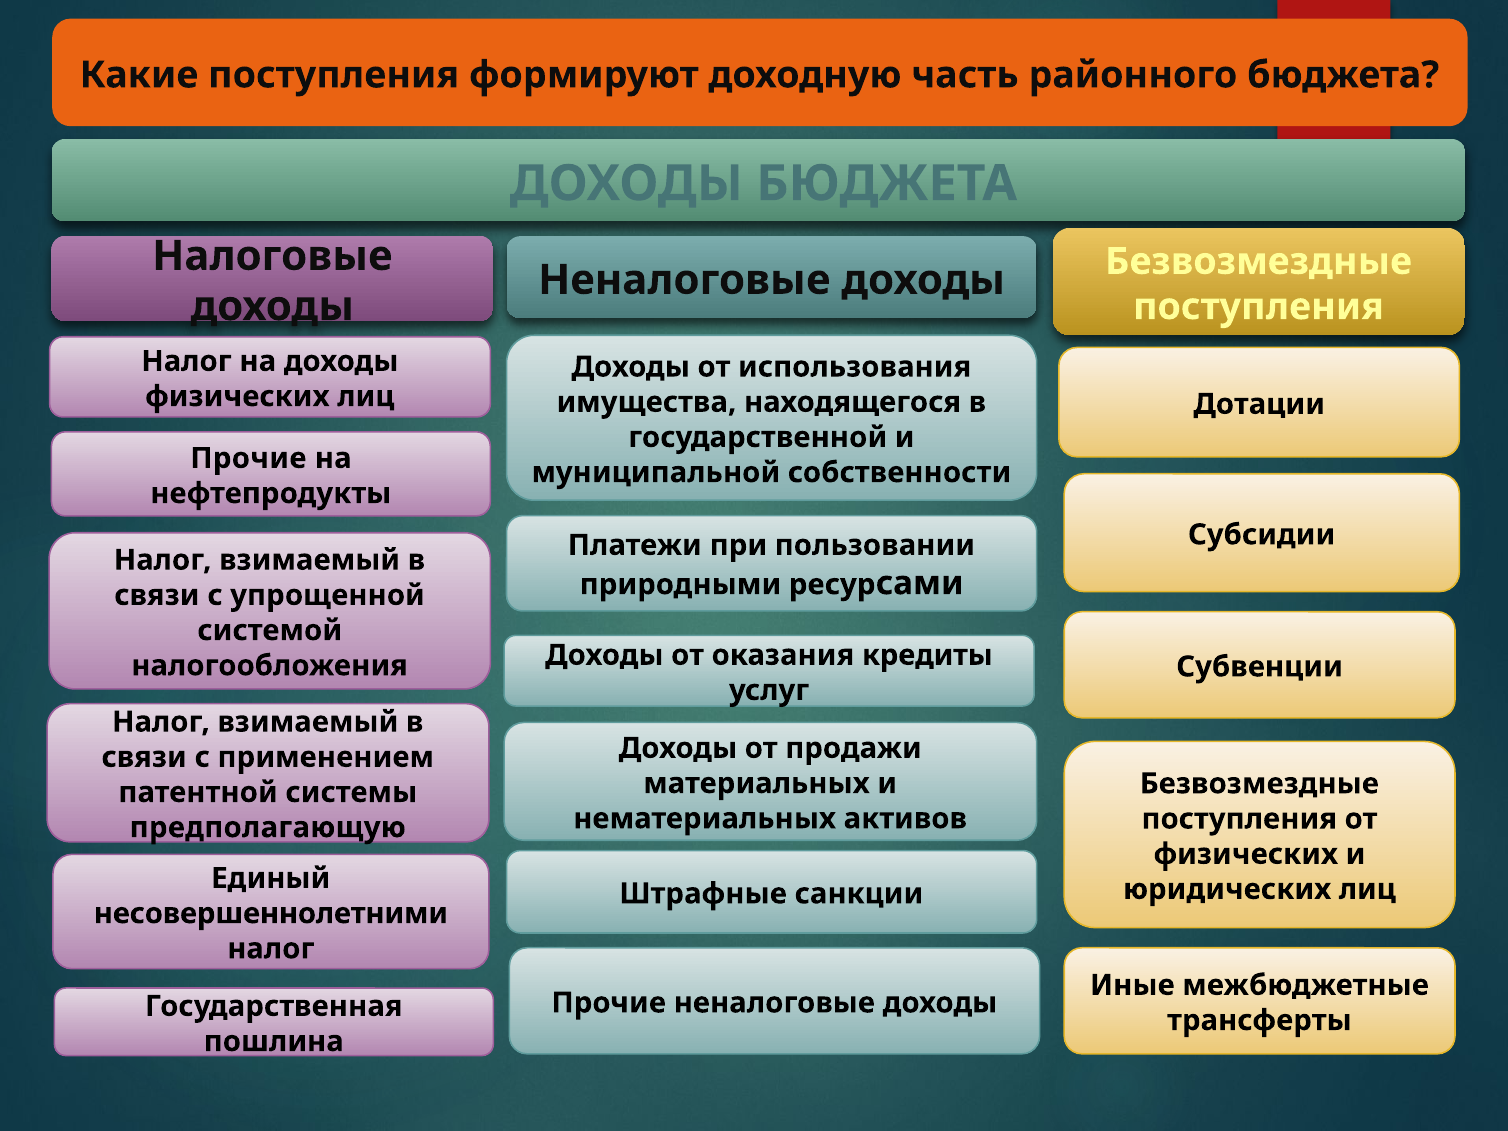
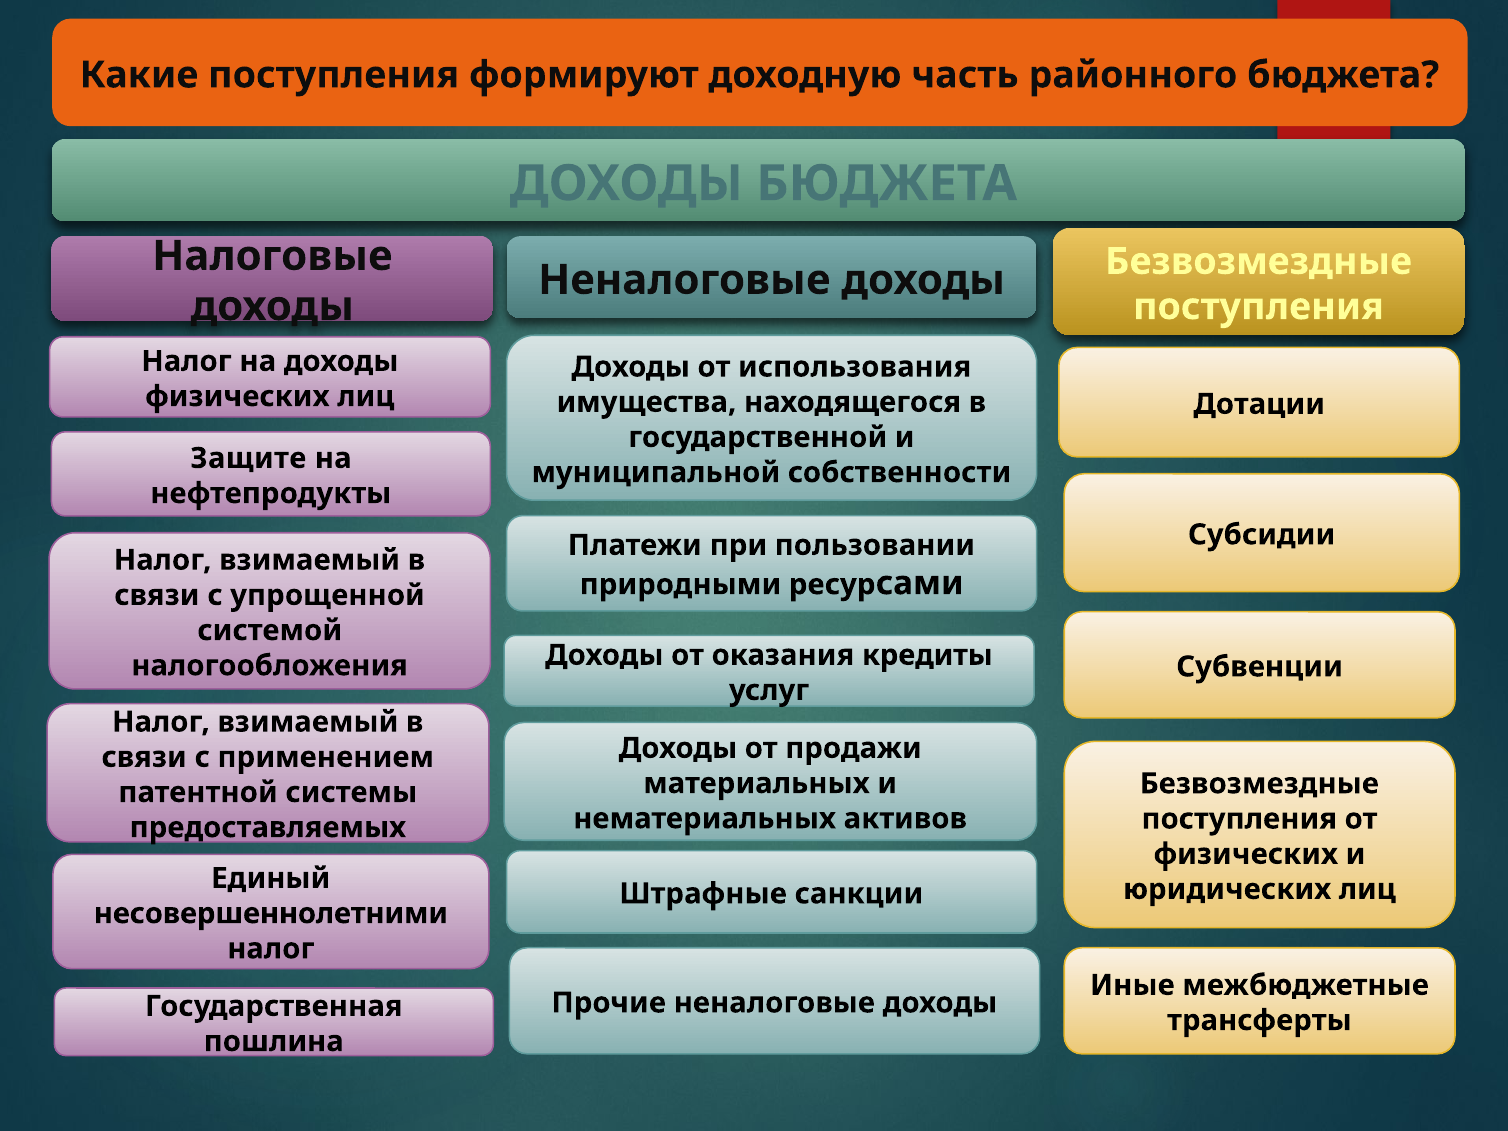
Прочие: Прочие -> Защите (248, 458)
предполагающую: предполагающую -> предоставляемых (268, 828)
